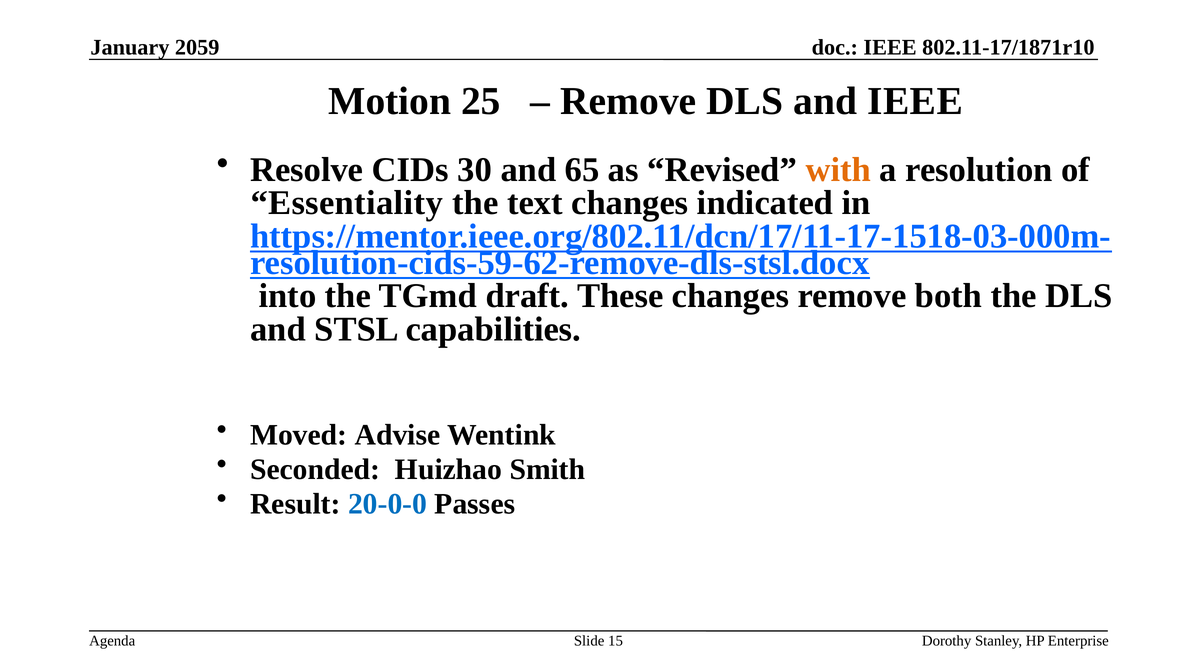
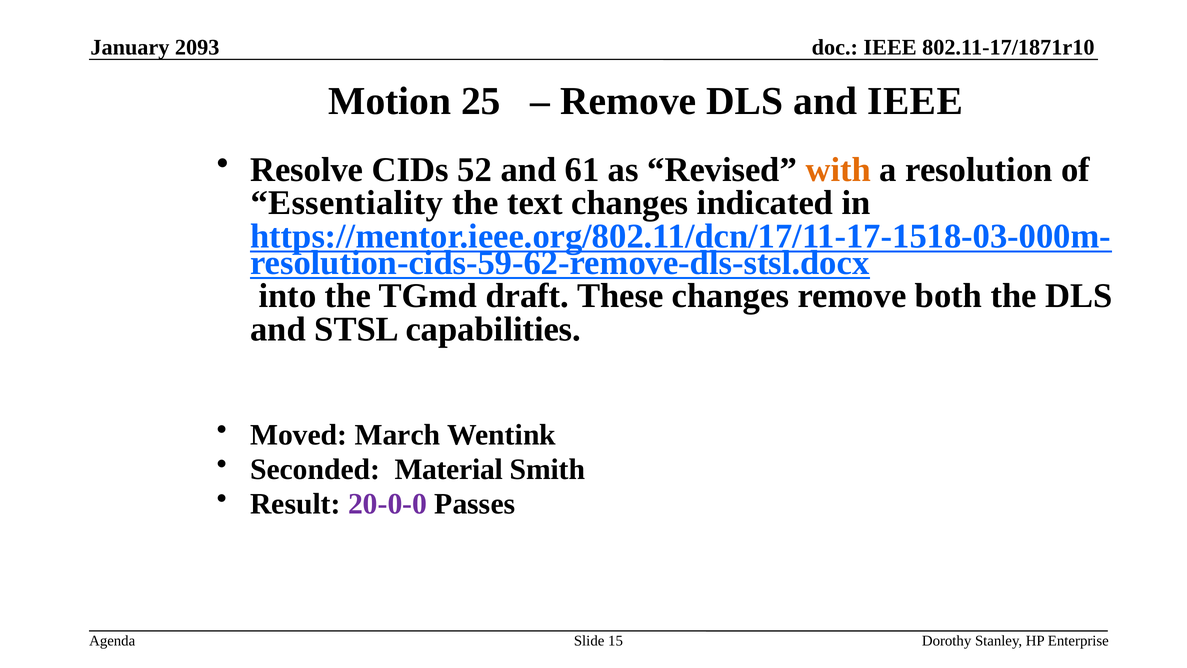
2059: 2059 -> 2093 (197, 48)
30: 30 -> 52 (475, 169)
65: 65 -> 61 (582, 169)
Advise: Advise -> March (397, 435)
Huizhao: Huizhao -> Material (449, 469)
20-0-0 colour: blue -> purple (388, 504)
